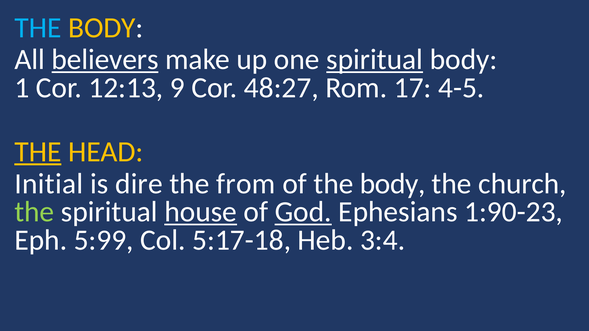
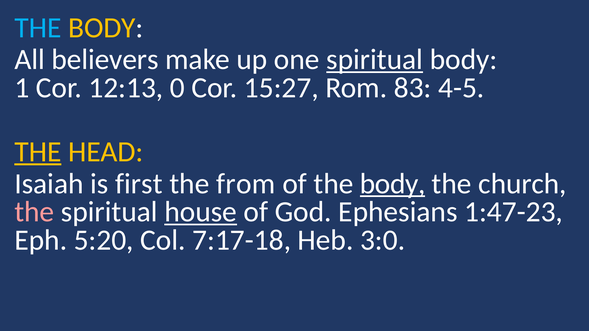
believers underline: present -> none (105, 60)
9: 9 -> 0 (177, 88)
48:27: 48:27 -> 15:27 (281, 88)
17: 17 -> 83 (413, 88)
Initial: Initial -> Isaiah (49, 184)
dire: dire -> first (139, 184)
body underline: none -> present (393, 184)
the colour: light green -> pink (34, 212)
God underline: present -> none (303, 212)
1:90-23: 1:90-23 -> 1:47-23 (514, 212)
5:99: 5:99 -> 5:20 (104, 240)
5:17-18: 5:17-18 -> 7:17-18 (242, 240)
3:4: 3:4 -> 3:0 (383, 240)
